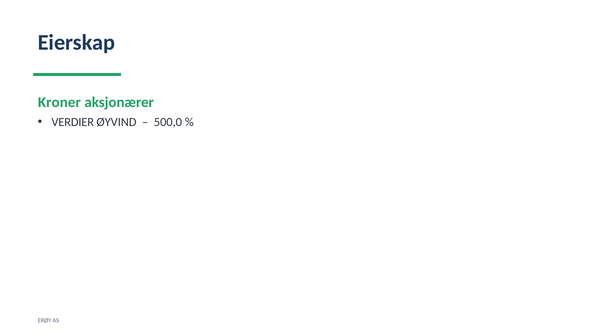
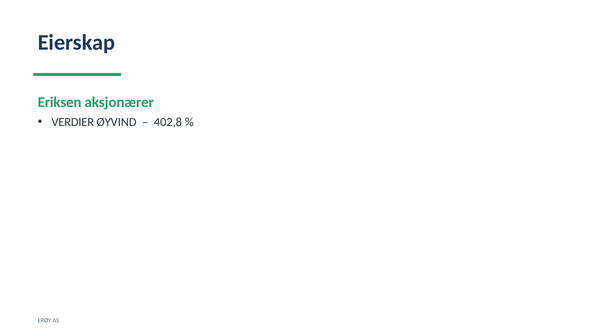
Kroner: Kroner -> Eriksen (60, 102)
500,0: 500,0 -> 402,8 (168, 122)
